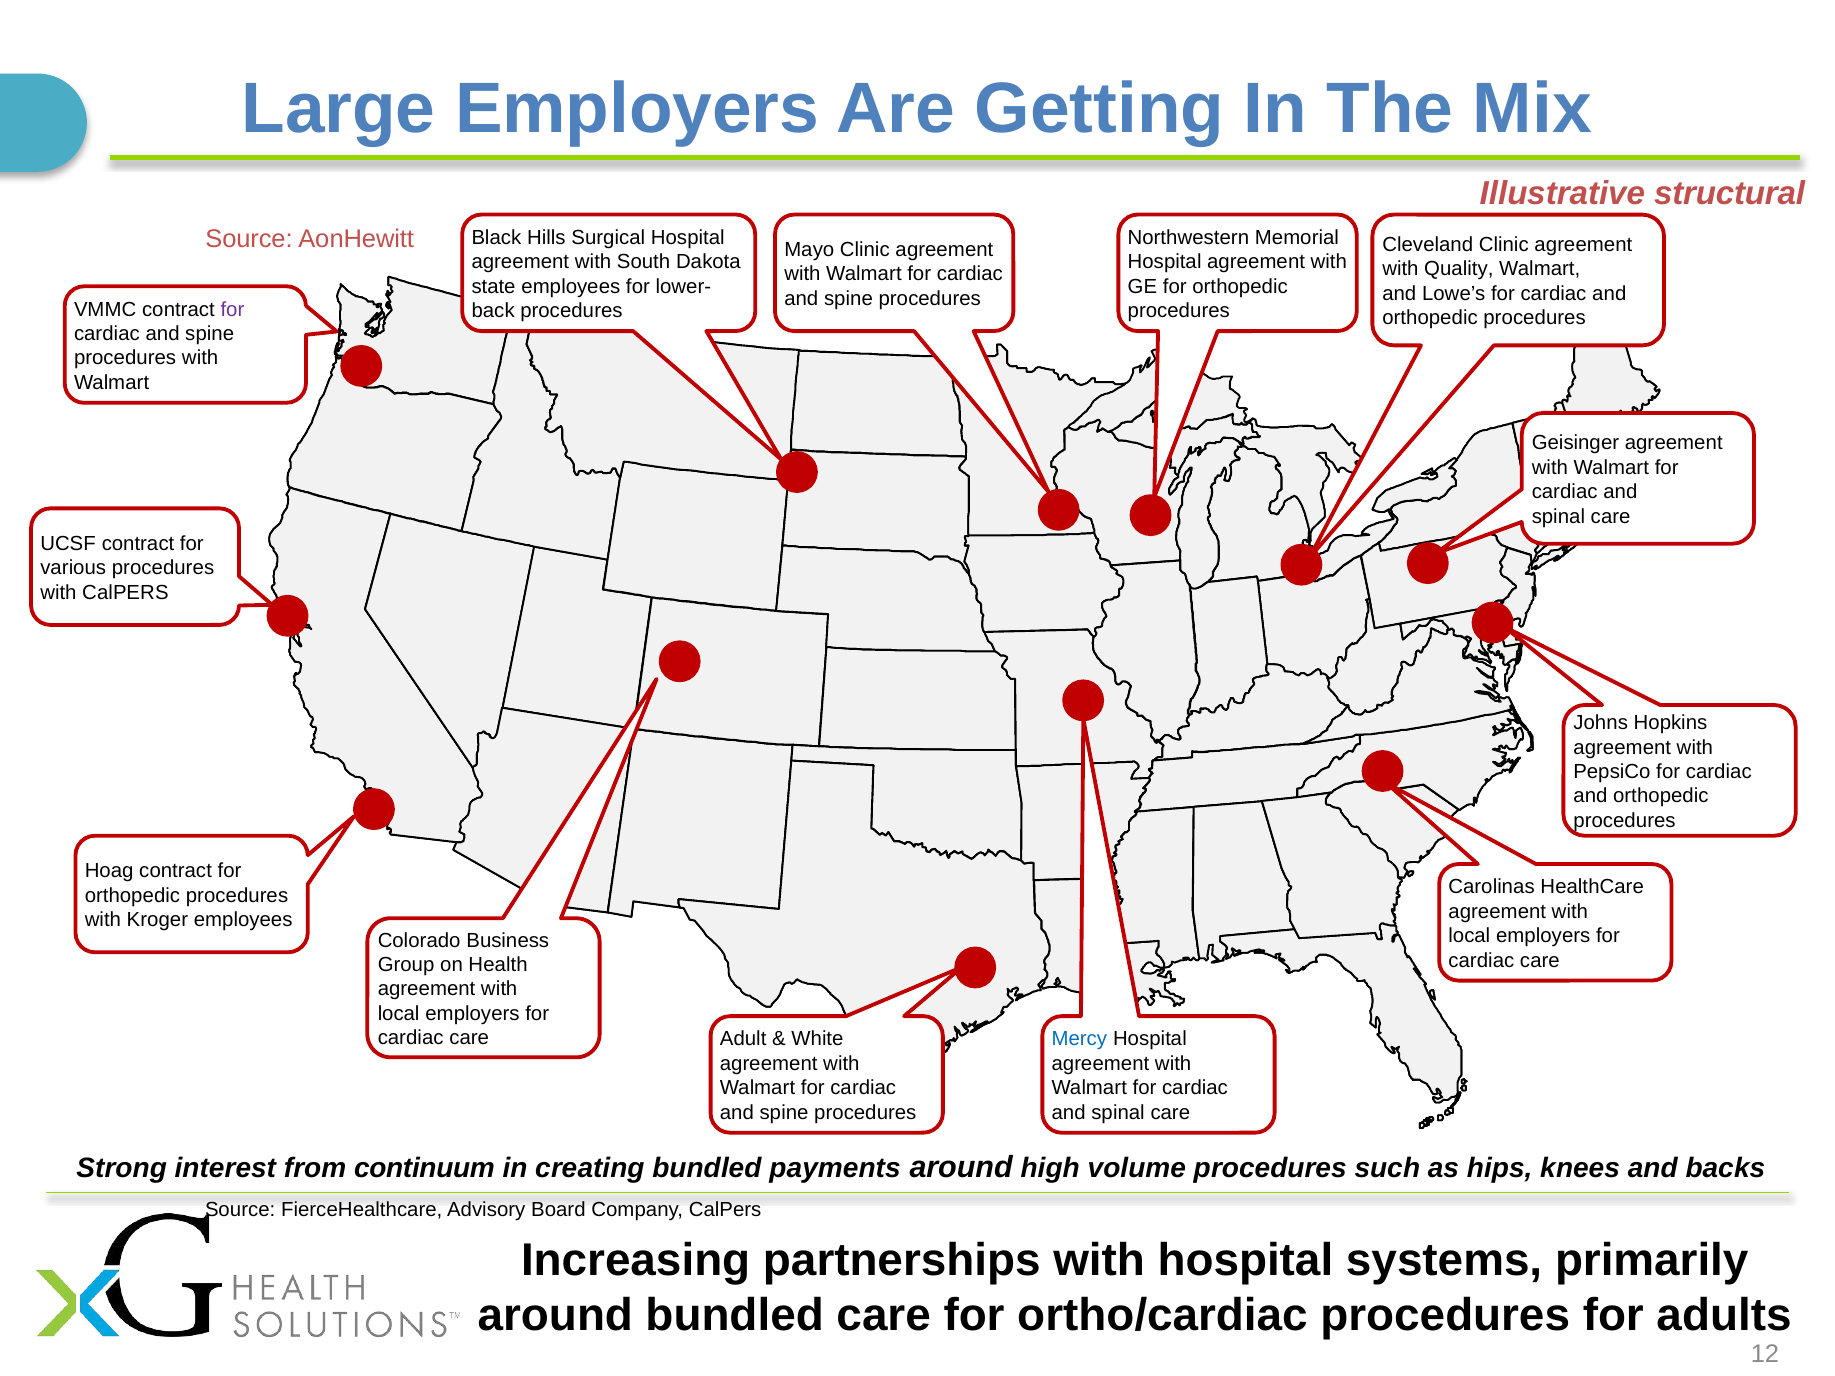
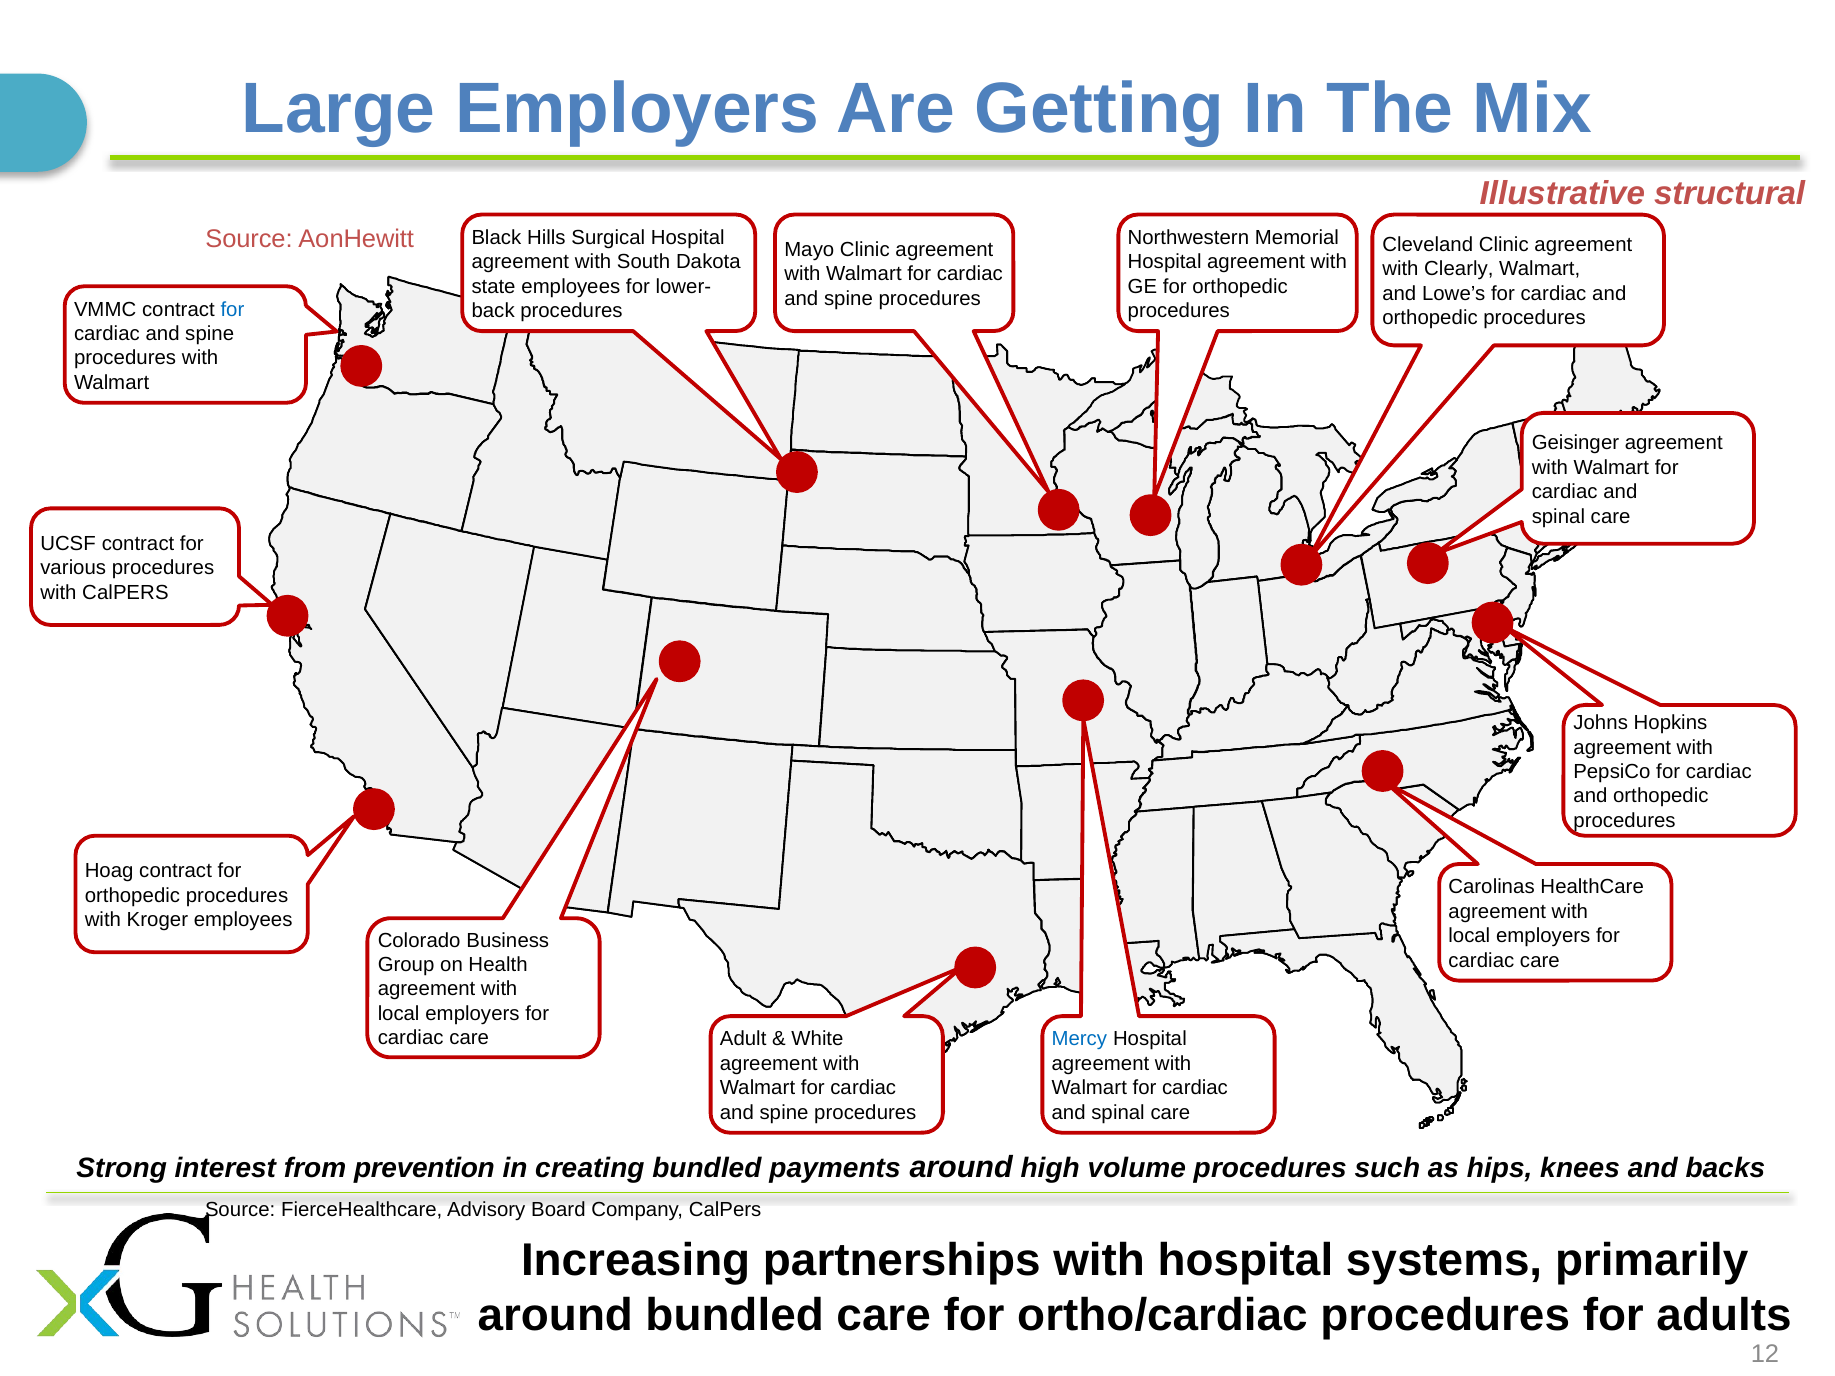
Quality: Quality -> Clearly (1459, 269)
for colour: purple -> blue (232, 309)
continuum: continuum -> prevention (424, 1169)
